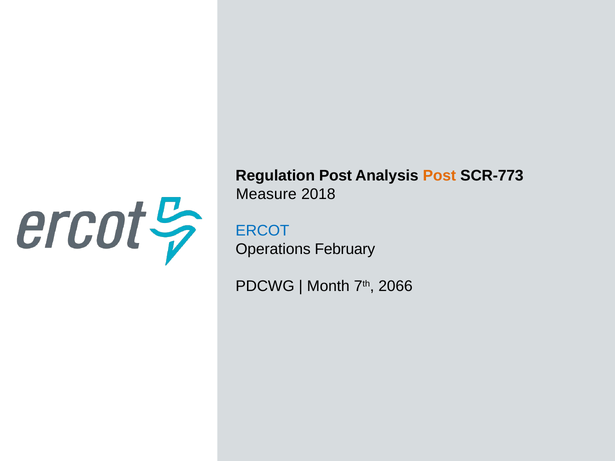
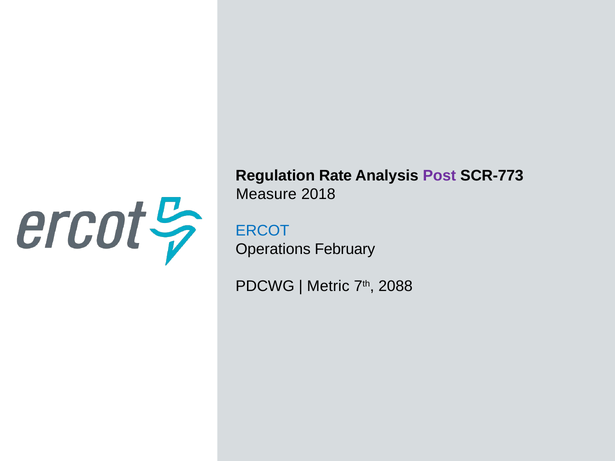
Regulation Post: Post -> Rate (335, 176)
Post colour: orange -> purple (439, 176)
Month: Month -> Metric (328, 286)
2066: 2066 -> 2088 (396, 286)
